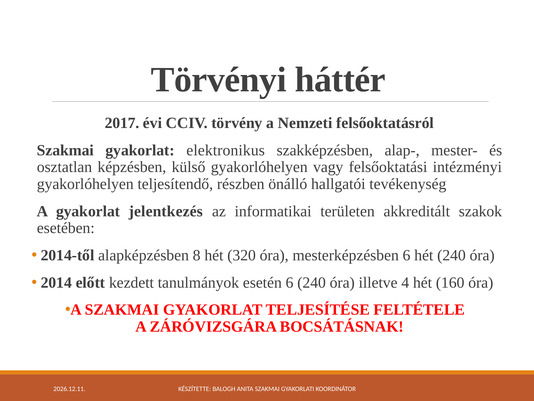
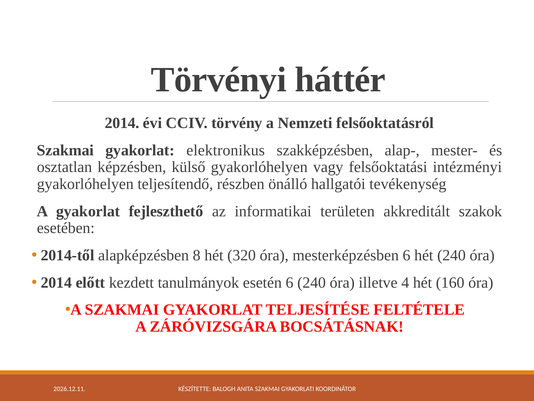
2017: 2017 -> 2014 (122, 123)
jelentkezés: jelentkezés -> fejleszthető (166, 211)
